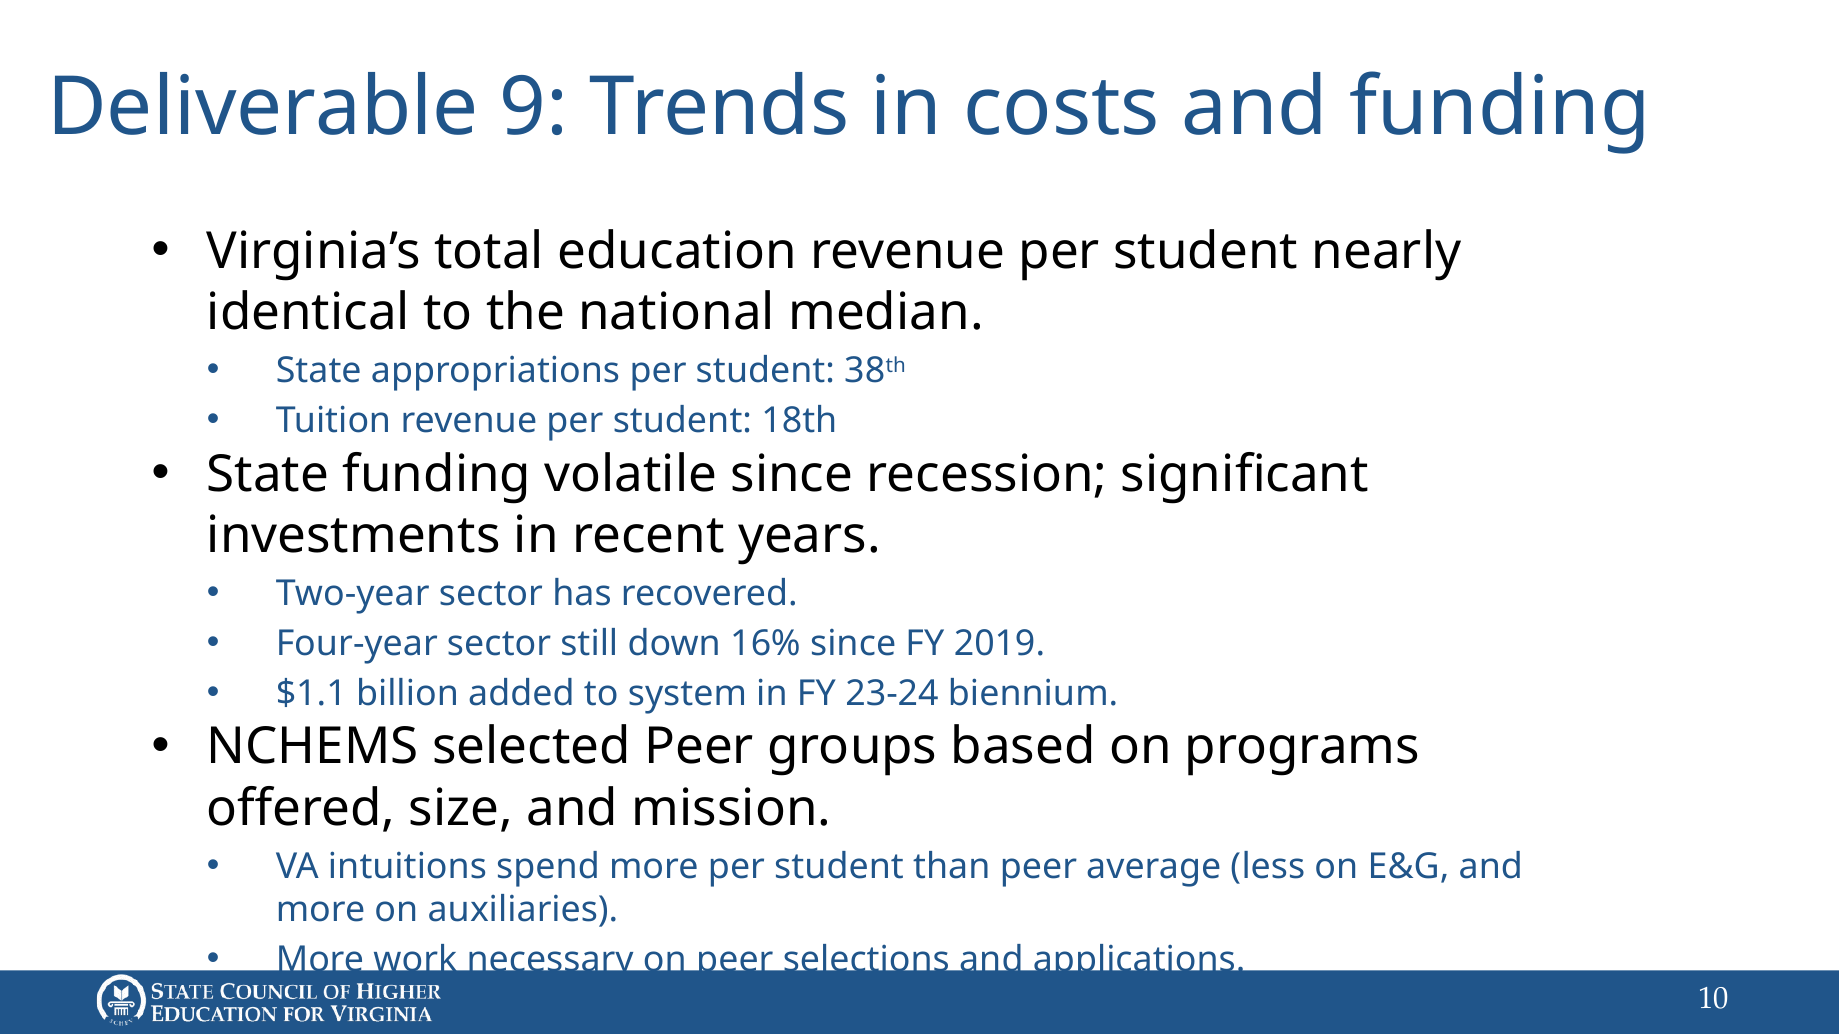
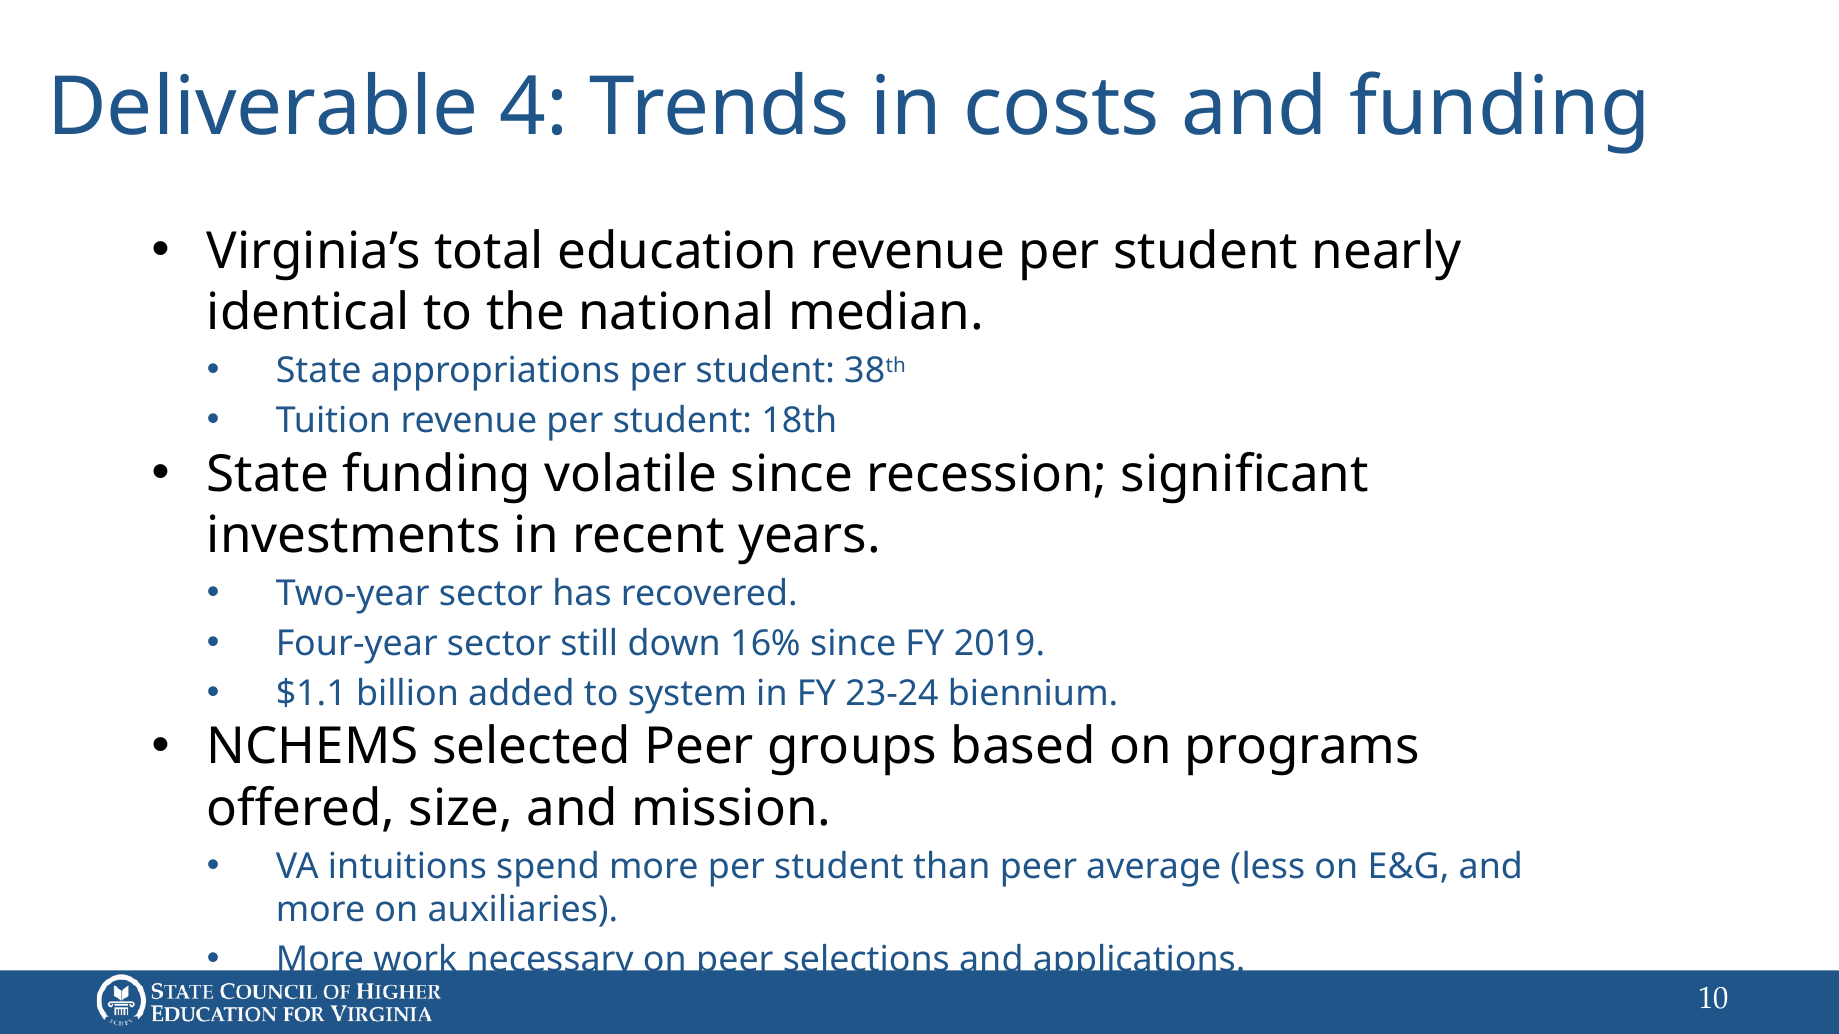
9: 9 -> 4 (534, 107)
